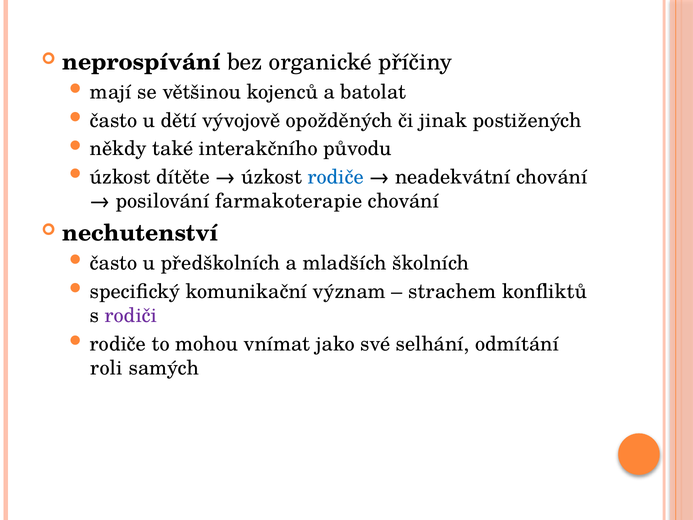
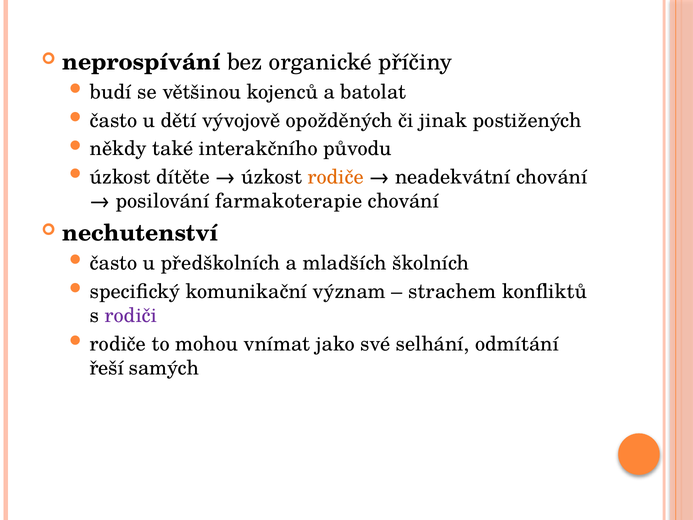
mají: mají -> budí (111, 92)
rodiče colour: blue -> orange (336, 177)
roli: roli -> řeší (107, 368)
